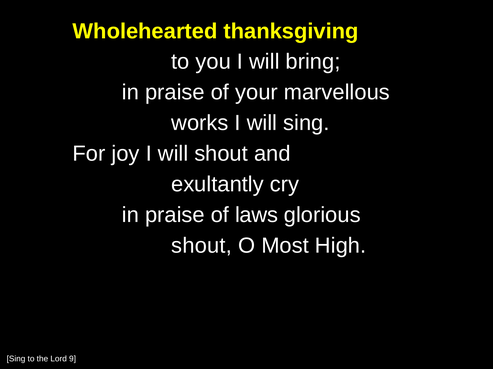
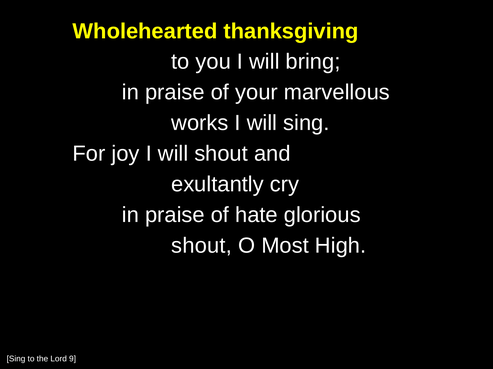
laws: laws -> hate (256, 215)
